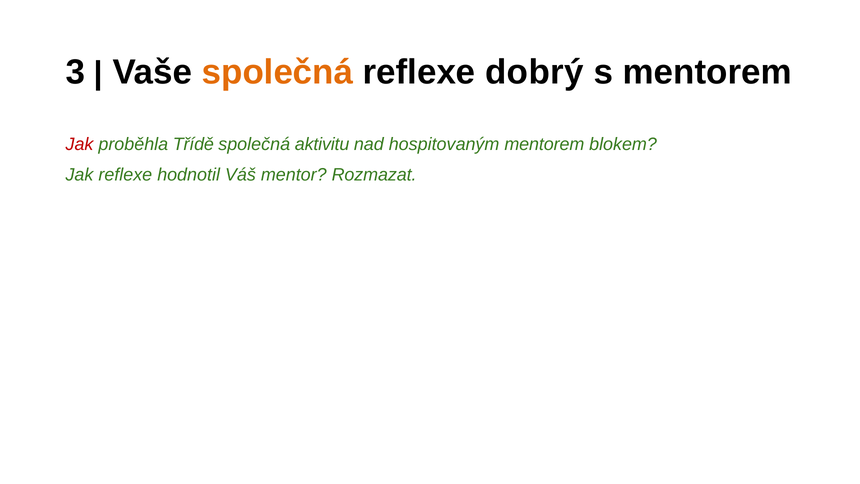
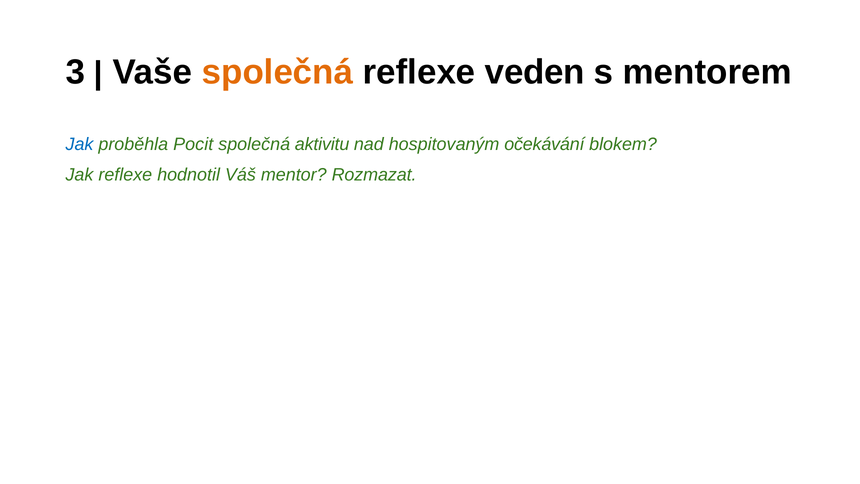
dobrý: dobrý -> veden (535, 72)
Jak colour: red -> blue (80, 144)
Třídě: Třídě -> Pocit (193, 144)
hospitovaným mentorem: mentorem -> očekávání (544, 144)
